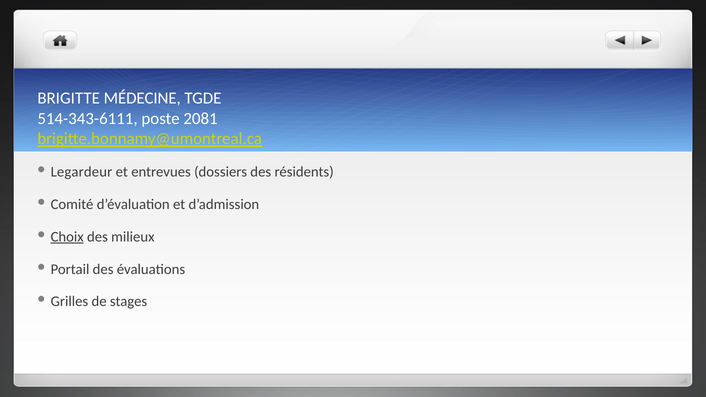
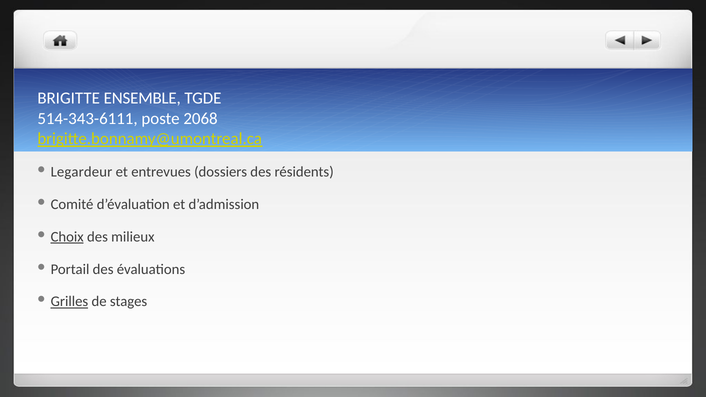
MÉDECINE: MÉDECINE -> ENSEMBLE (142, 98)
2081: 2081 -> 2068 (201, 119)
Grilles underline: none -> present (69, 302)
